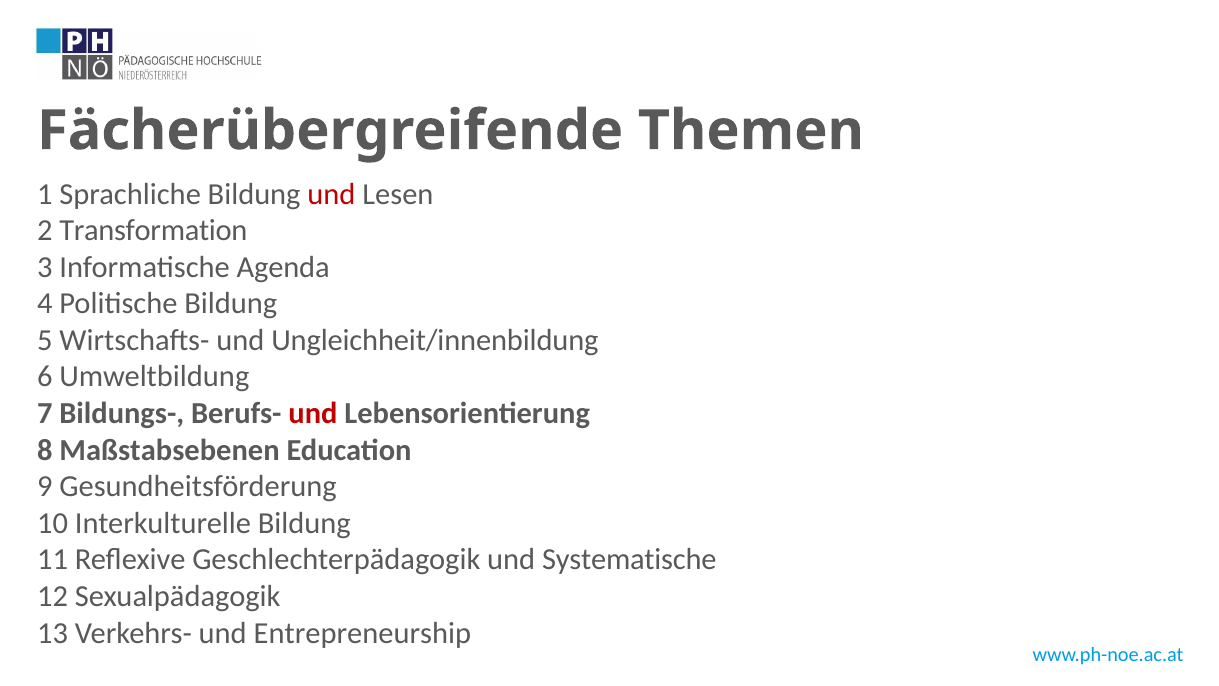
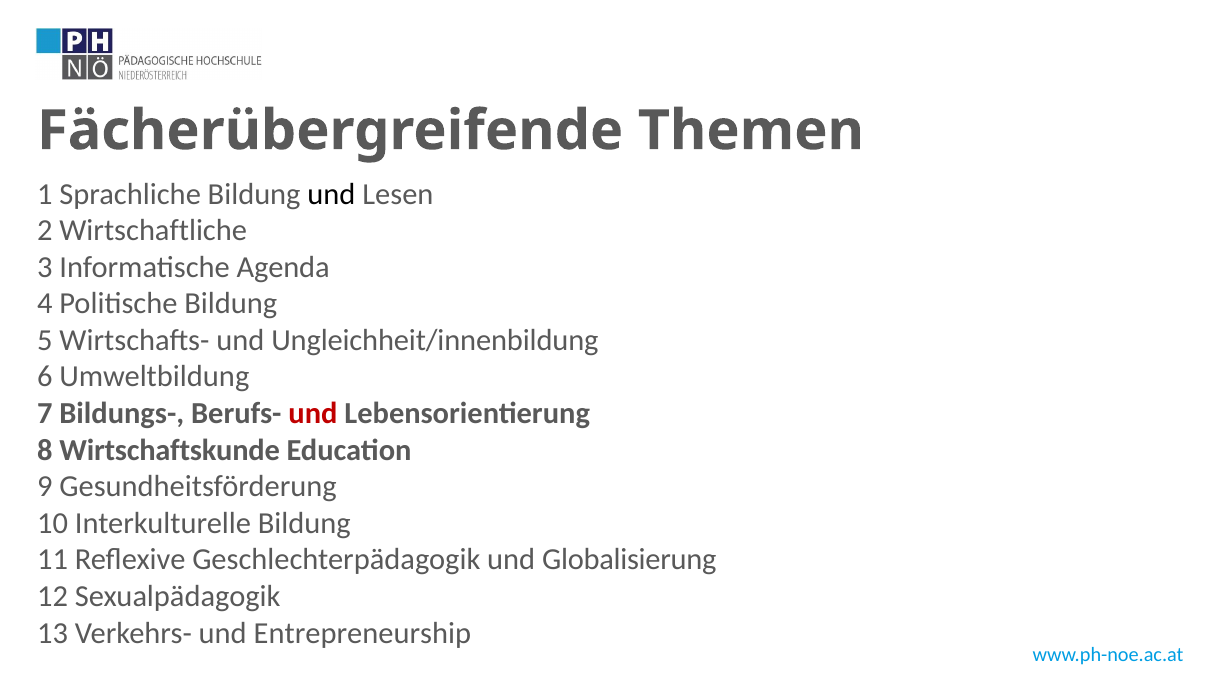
und colour: red -> black (331, 194)
Transformation: Transformation -> Wirtschaftliche (153, 230)
Maßstabsebenen: Maßstabsebenen -> Wirtschaftskunde (170, 450)
Systematische: Systematische -> Globalisierung (629, 560)
